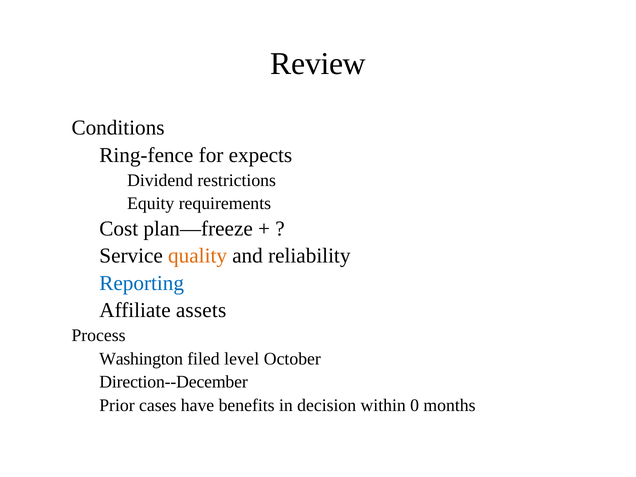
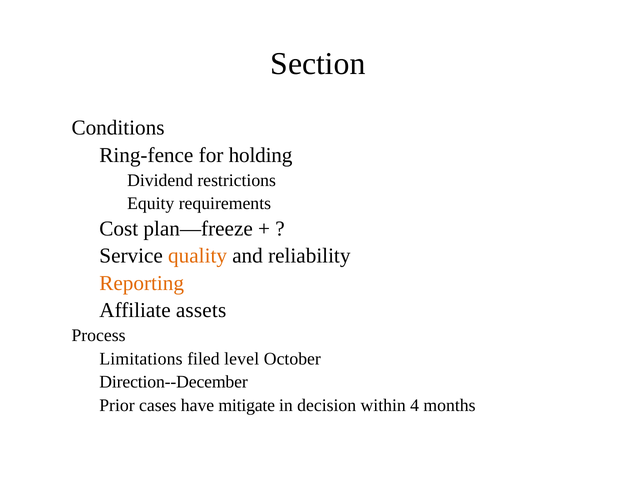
Review: Review -> Section (318, 64)
expects: expects -> holding (261, 155)
Reporting colour: blue -> orange (142, 283)
Washington: Washington -> Limitations (141, 359)
benefits: benefits -> mitigate (247, 405)
0: 0 -> 4 (415, 405)
